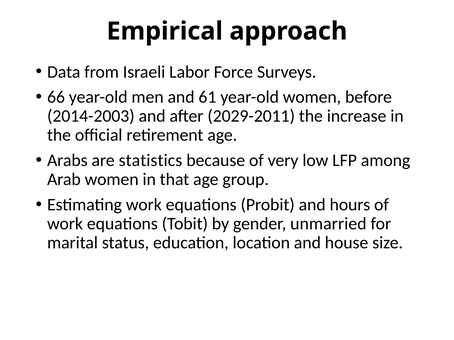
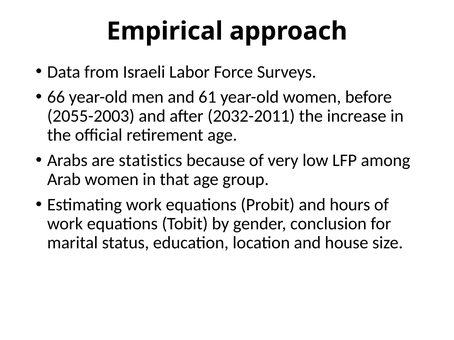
2014-2003: 2014-2003 -> 2055-2003 (91, 116)
2029-2011: 2029-2011 -> 2032-2011 (251, 116)
unmarried: unmarried -> conclusion (328, 224)
